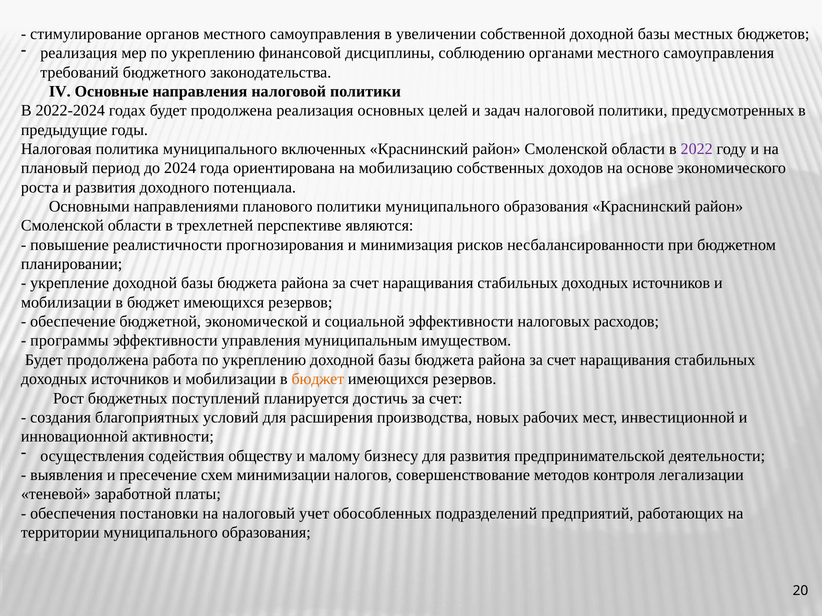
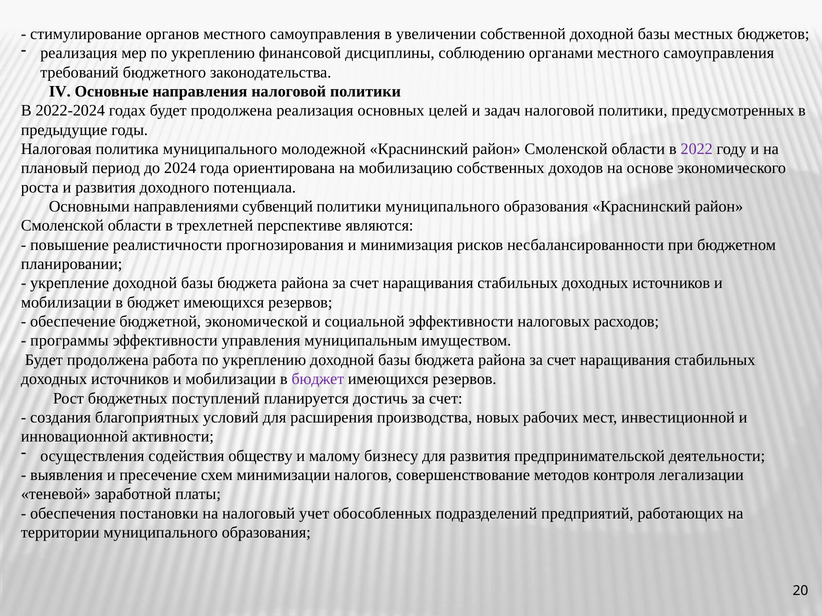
включенных: включенных -> молодежной (324, 149)
планового: планового -> субвенций (278, 207)
бюджет colour: orange -> purple (318, 379)
